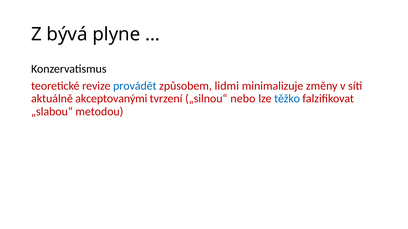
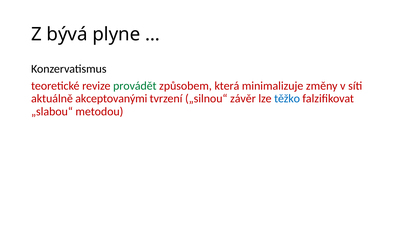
provádět colour: blue -> green (135, 86)
lidmi: lidmi -> která (227, 86)
nebo: nebo -> závěr (243, 99)
